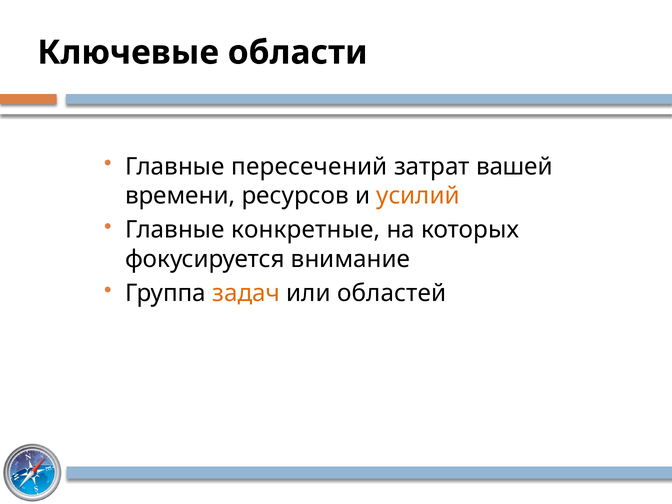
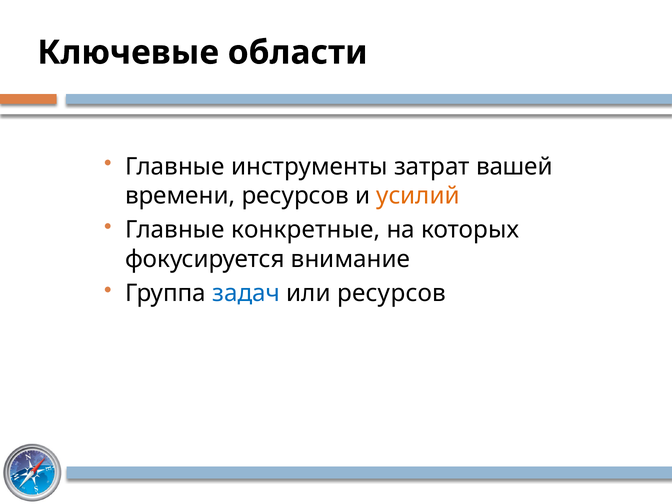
пересечений: пересечений -> инструменты (309, 167)
задач colour: orange -> blue (246, 293)
или областей: областей -> ресурсов (392, 293)
